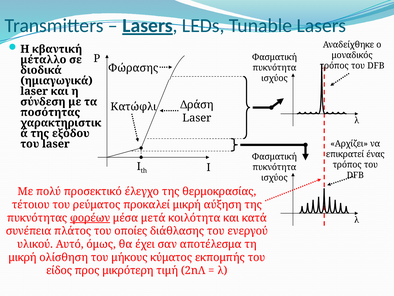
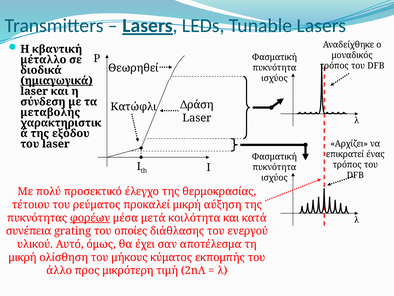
Φώρασης: Φώρασης -> Θεωρηθεί (133, 68)
ημιαγωγικά underline: none -> present (57, 81)
ποσότητας: ποσότητας -> μεταβολής (50, 112)
πλάτος: πλάτος -> grating (73, 231)
είδος: είδος -> άλλο (59, 270)
